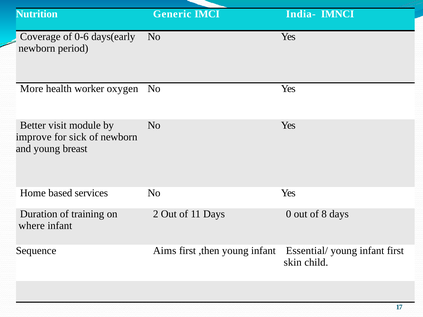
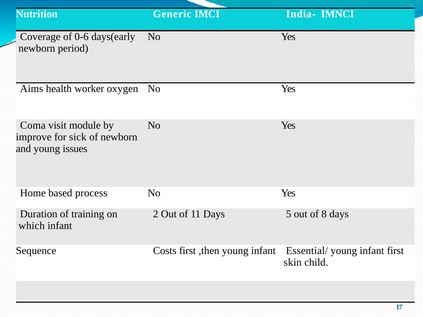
More: More -> Aims (32, 89)
Better: Better -> Coma (33, 125)
breast: breast -> issues (75, 149)
services: services -> process (91, 193)
0: 0 -> 5 (289, 214)
where: where -> which (32, 226)
Aims: Aims -> Costs (165, 251)
